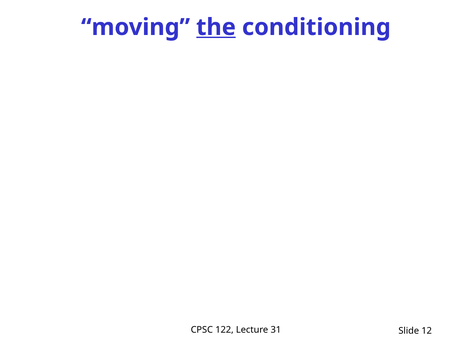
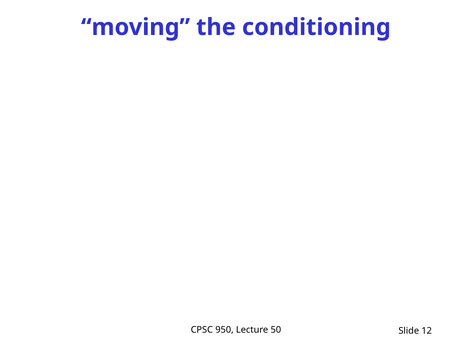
the underline: present -> none (216, 27)
122: 122 -> 950 (224, 330)
31: 31 -> 50 (276, 330)
